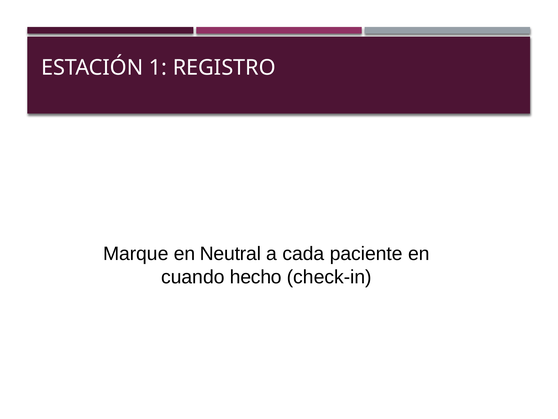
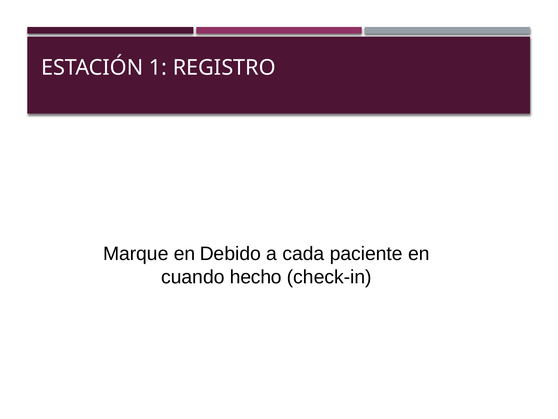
Neutral: Neutral -> Debido (230, 253)
